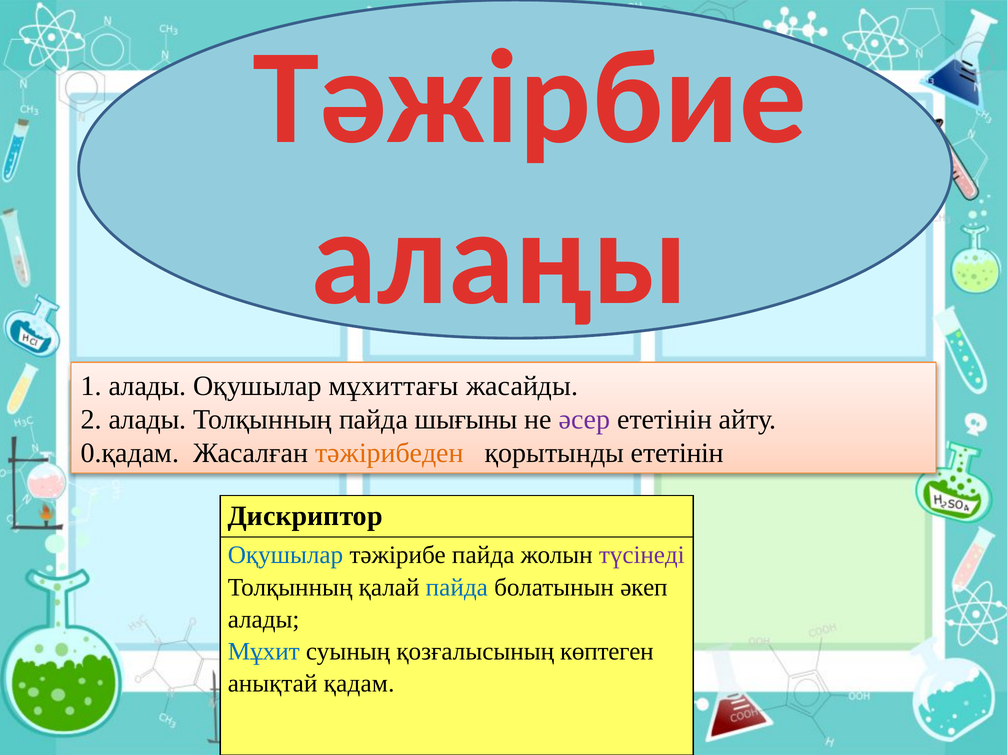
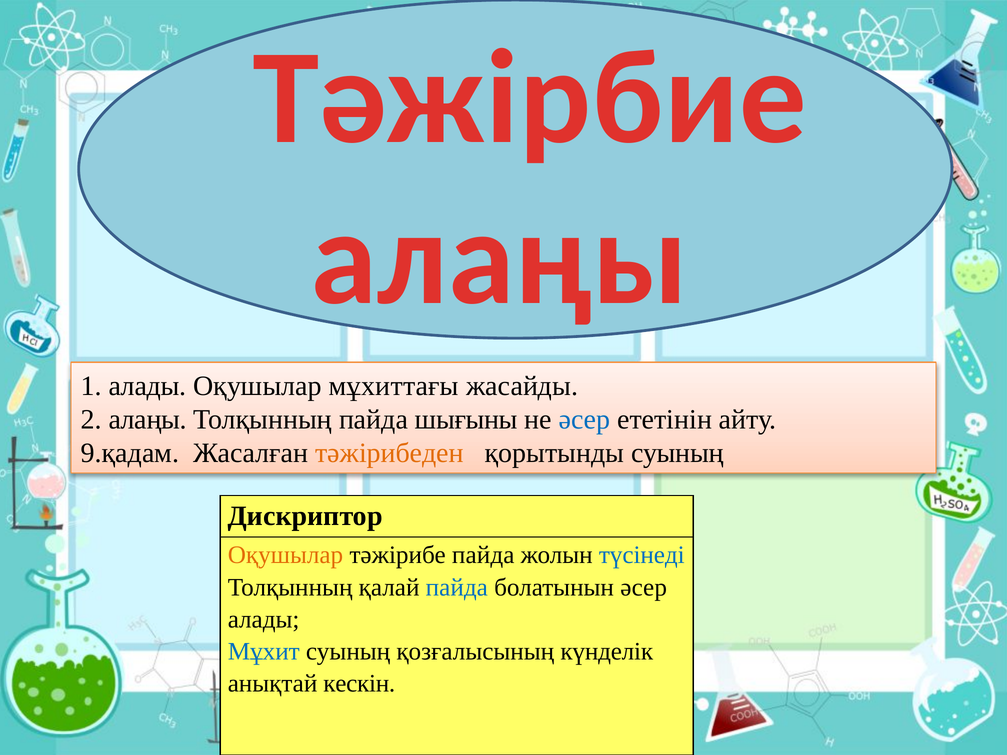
2 алады: алады -> алаңы (148, 420)
әсер colour: purple -> blue (584, 420)
0.қадам: 0.қадам -> 9.қадам (130, 453)
қорытынды ететінін: ететінін -> суының (677, 453)
Оқушылар colour: blue -> orange (286, 555)
түсінеді colour: purple -> blue (642, 555)
болатынын әкеп: әкеп -> әсер (644, 587)
көптеген: көптеген -> күнделік (607, 651)
қадам: қадам -> кескін (359, 684)
